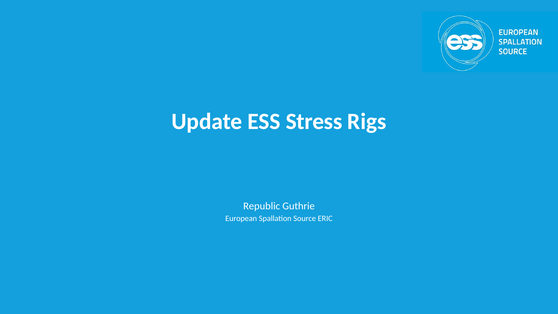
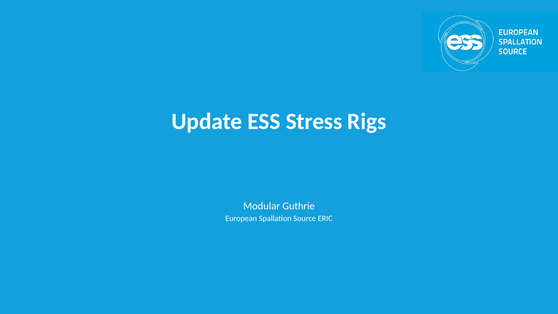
Republic: Republic -> Modular (262, 206)
